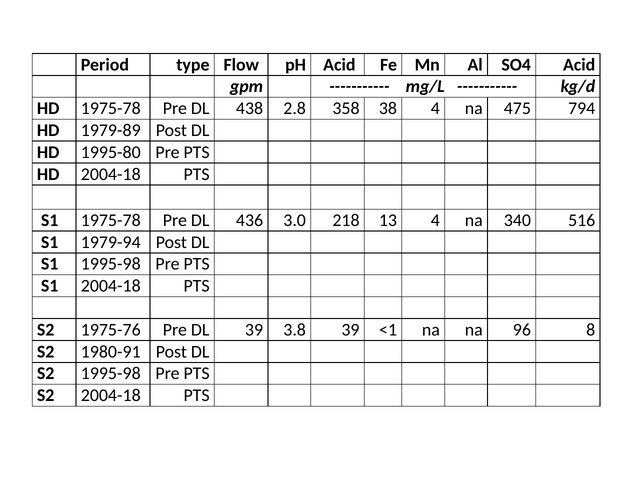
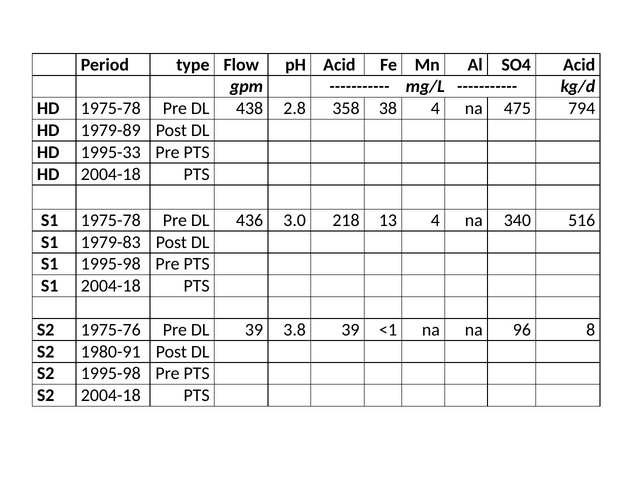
1995-80: 1995-80 -> 1995-33 (111, 152)
1979-94: 1979-94 -> 1979-83 (111, 242)
